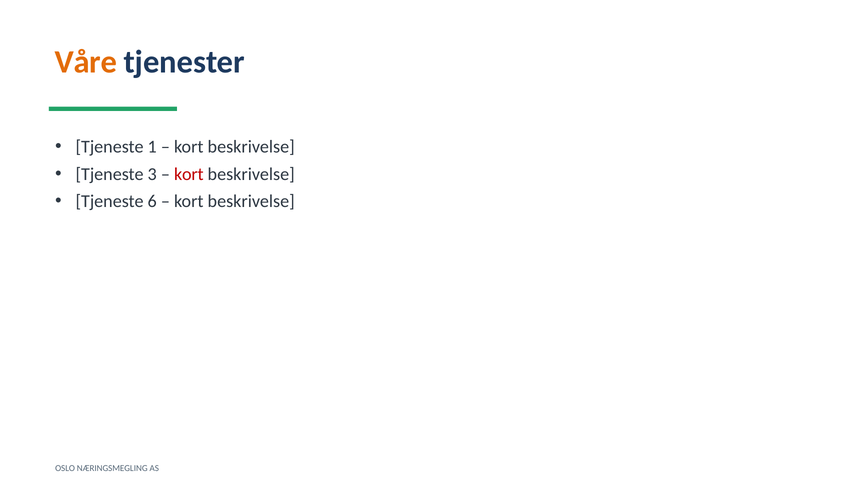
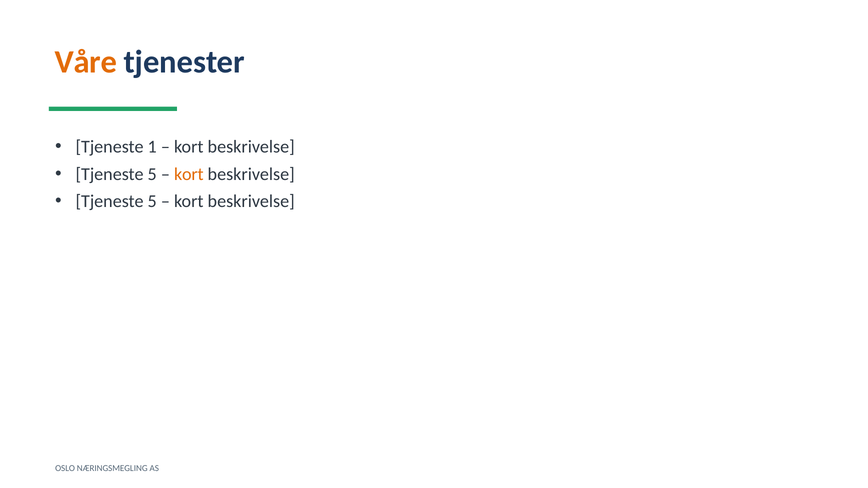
3: 3 -> 5 (152, 174)
kort colour: red -> orange (189, 174)
6: 6 -> 5 (152, 201)
